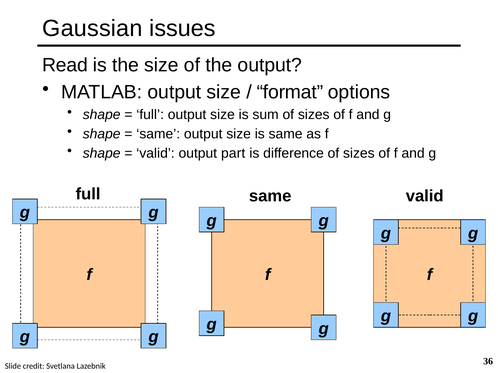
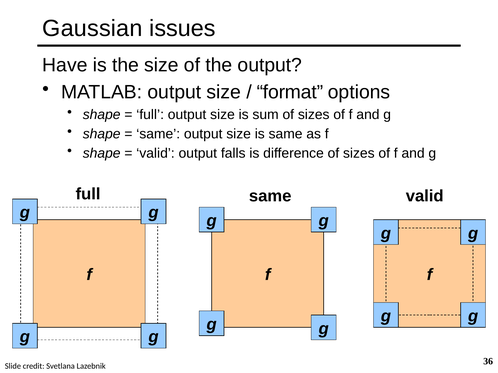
Read: Read -> Have (65, 65)
part: part -> falls (233, 153)
